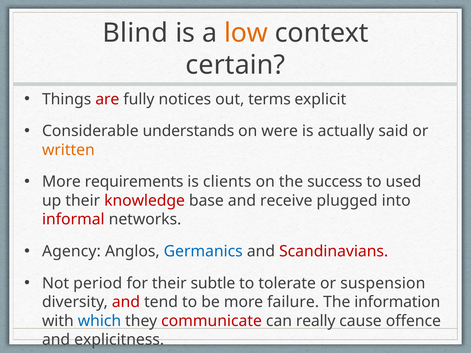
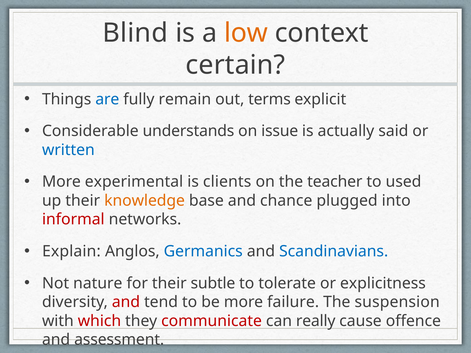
are colour: red -> blue (107, 99)
notices: notices -> remain (185, 99)
were: were -> issue (280, 131)
written colour: orange -> blue (68, 150)
requirements: requirements -> experimental (134, 182)
success: success -> teacher (335, 182)
knowledge colour: red -> orange (145, 201)
receive: receive -> chance (286, 201)
Agency: Agency -> Explain (71, 252)
Scandinavians colour: red -> blue (334, 252)
period: period -> nature (98, 283)
suspension: suspension -> explicitness (383, 283)
information: information -> suspension (397, 302)
which colour: blue -> red (99, 321)
explicitness: explicitness -> assessment (119, 340)
